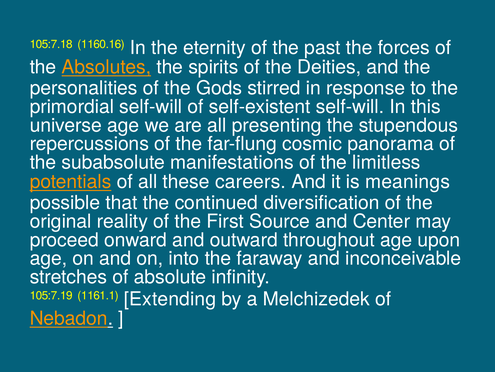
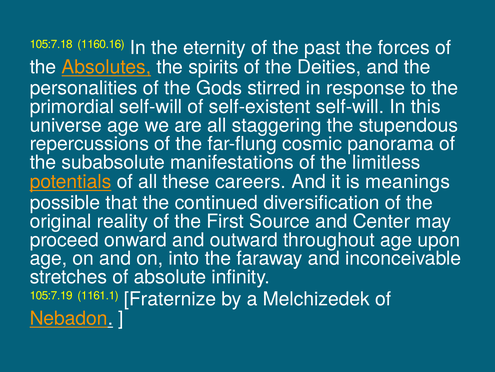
presenting: presenting -> staggering (277, 125)
Extending: Extending -> Fraternize (170, 299)
